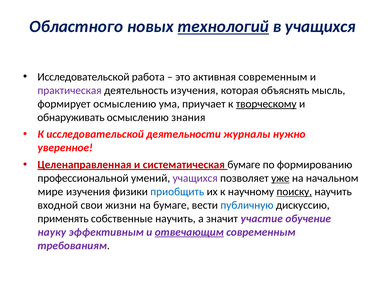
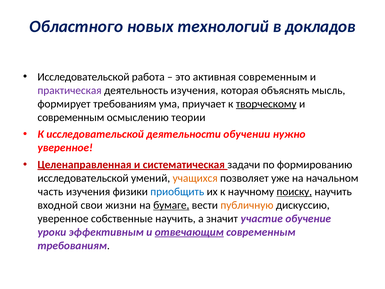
технологий underline: present -> none (223, 27)
в учащихся: учащихся -> докладов (320, 27)
формирует осмыслению: осмыслению -> требованиям (125, 104)
обнаруживать: обнаруживать -> современным (71, 117)
знания: знания -> теории (188, 117)
журналы: журналы -> обучении (247, 134)
систематическая бумаге: бумаге -> задачи (244, 165)
профессиональной: профессиональной -> исследовательской (83, 178)
учащихся colour: purple -> orange (195, 178)
уже underline: present -> none (280, 178)
мире: мире -> часть (50, 191)
бумаге underline: none -> present (171, 205)
публичную colour: blue -> orange (247, 205)
применять: применять -> уверенное (63, 218)
науку: науку -> уроки (52, 232)
